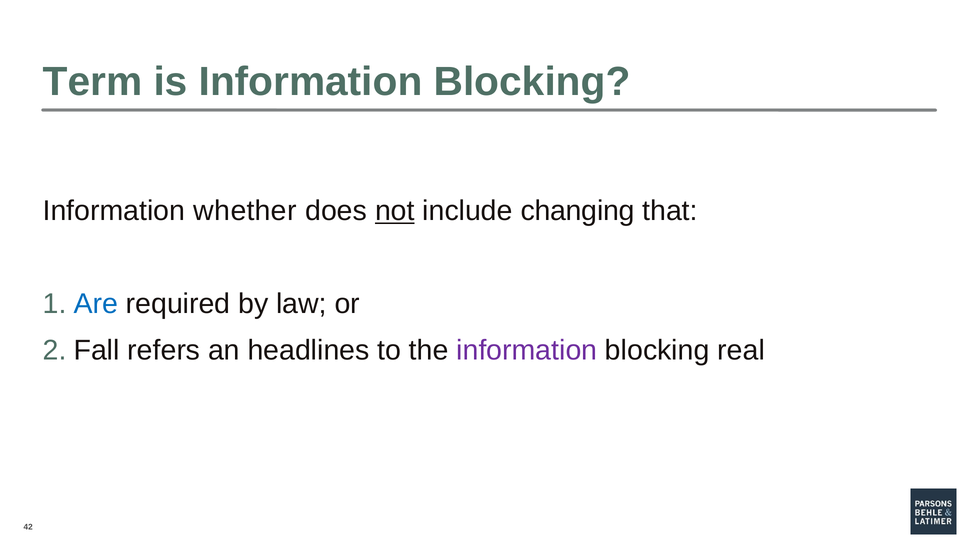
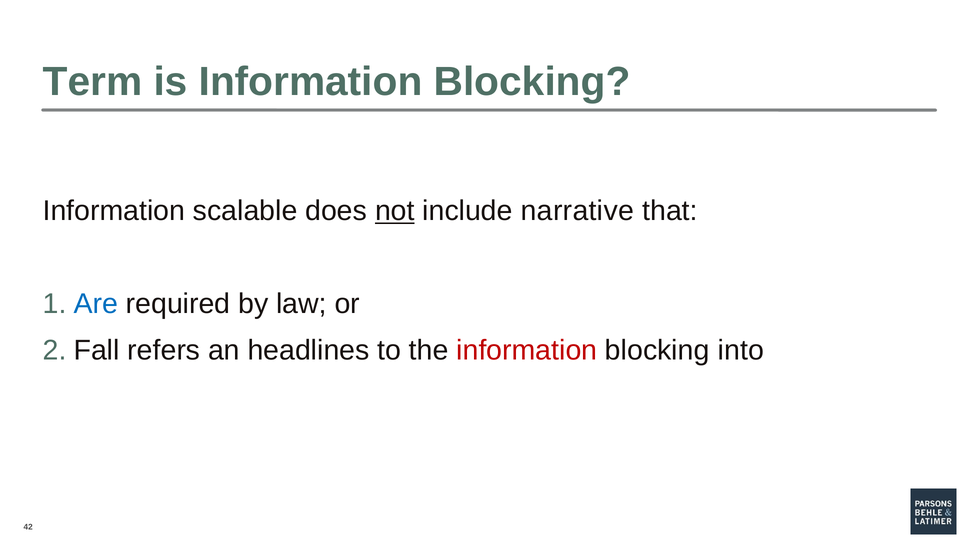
whether: whether -> scalable (245, 211)
changing: changing -> narrative (577, 211)
information colour: purple -> red (527, 350)
real: real -> into (741, 350)
